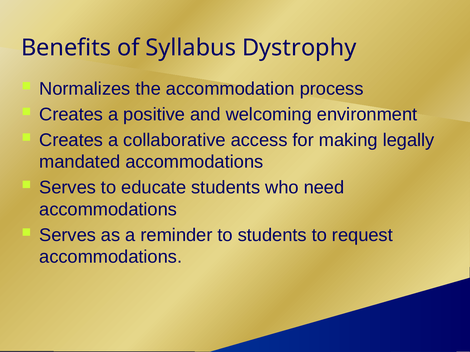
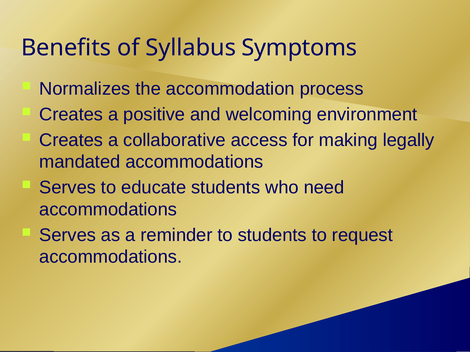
Dystrophy: Dystrophy -> Symptoms (299, 48)
